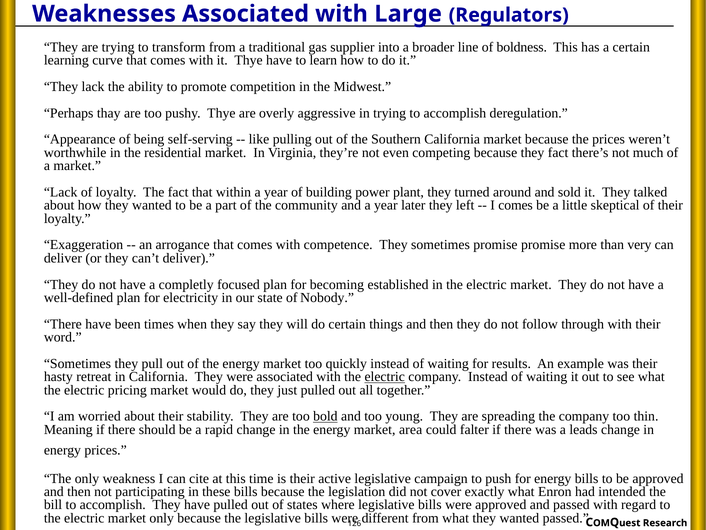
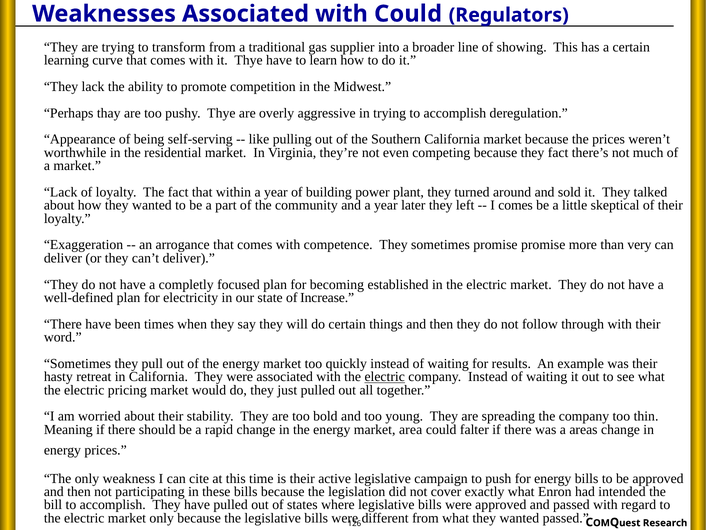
with Large: Large -> Could (408, 14)
boldness: boldness -> showing (522, 47)
Nobody: Nobody -> Increase (327, 297)
bold underline: present -> none (325, 416)
leads: leads -> areas (583, 429)
